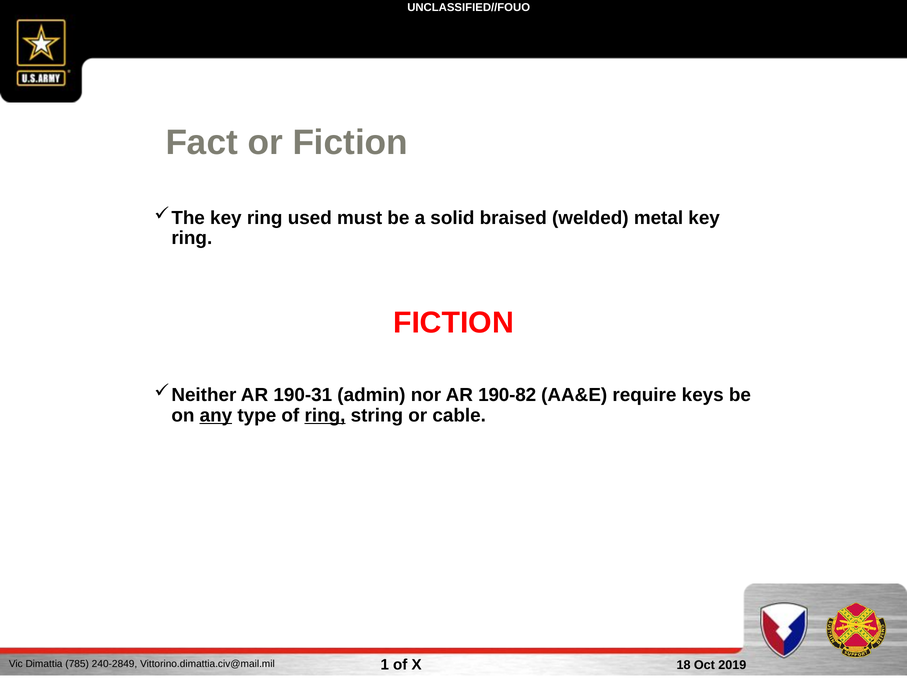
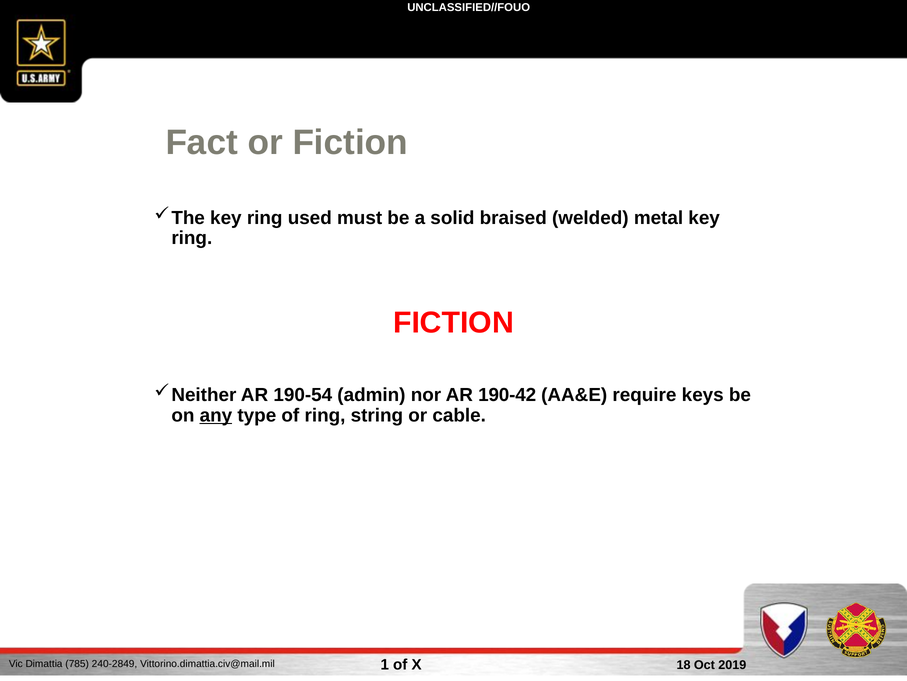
190-31: 190-31 -> 190-54 (303, 394)
190-82: 190-82 -> 190-42 (507, 394)
ring underline: present -> none (325, 415)
